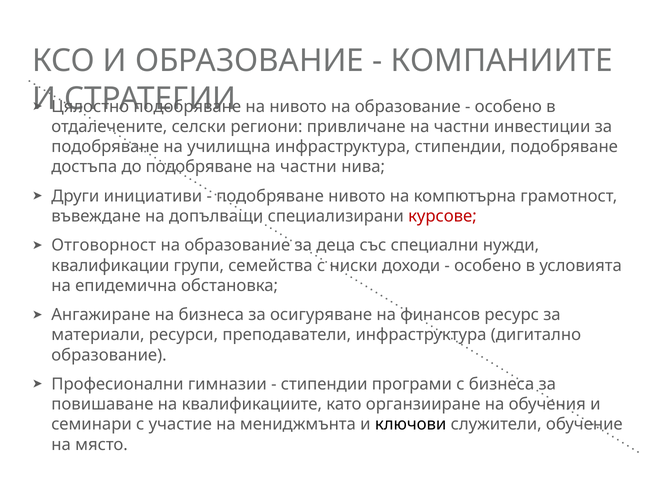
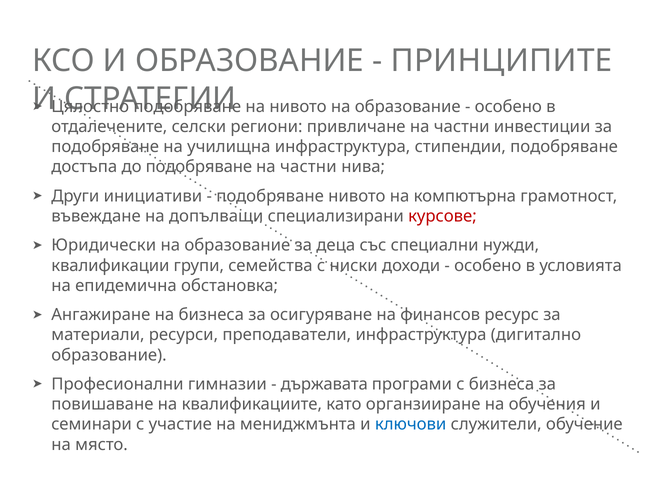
КОМПАНИИТЕ: КОМПАНИИТЕ -> ПРИНЦИПИТЕ (502, 61)
Отговорност: Отговорност -> Юридически (104, 245)
стипендии: стипендии -> държавата (324, 384)
ключови colour: black -> blue (411, 424)
